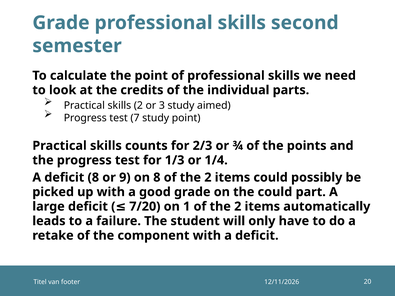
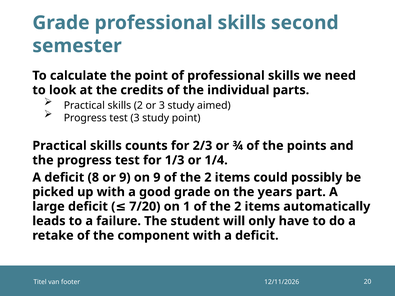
test 7: 7 -> 3 (135, 118)
on 8: 8 -> 9 (157, 178)
the could: could -> years (275, 192)
